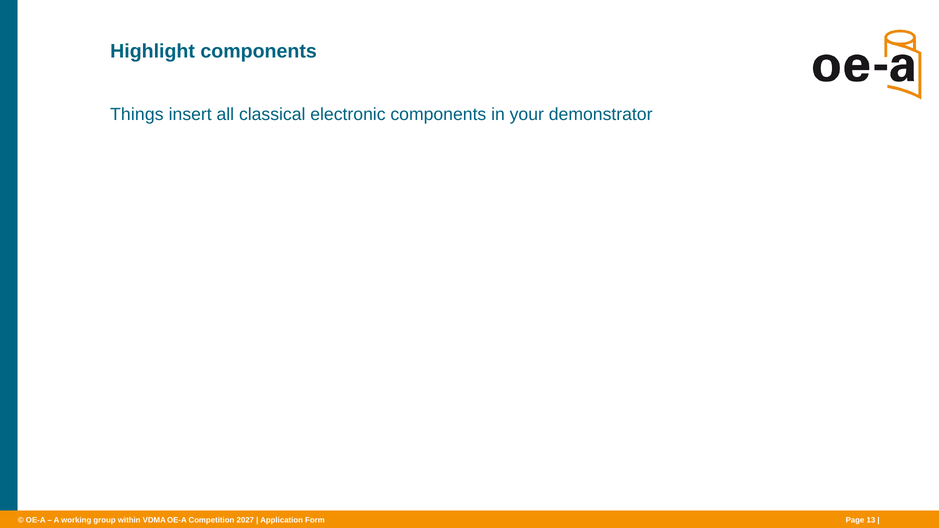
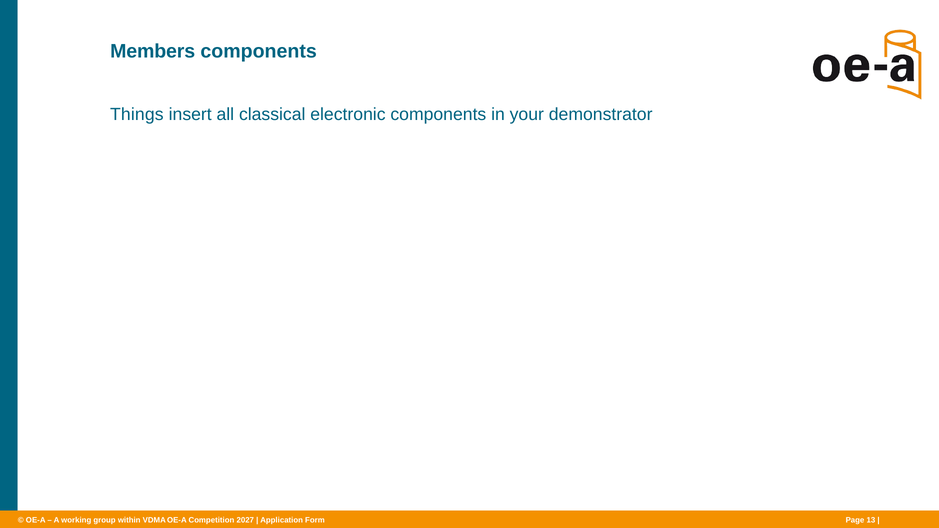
Highlight: Highlight -> Members (153, 51)
